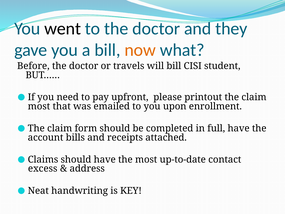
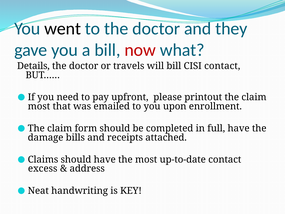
now colour: orange -> red (140, 50)
Before: Before -> Details (33, 66)
CISI student: student -> contact (222, 66)
account: account -> damage (46, 137)
